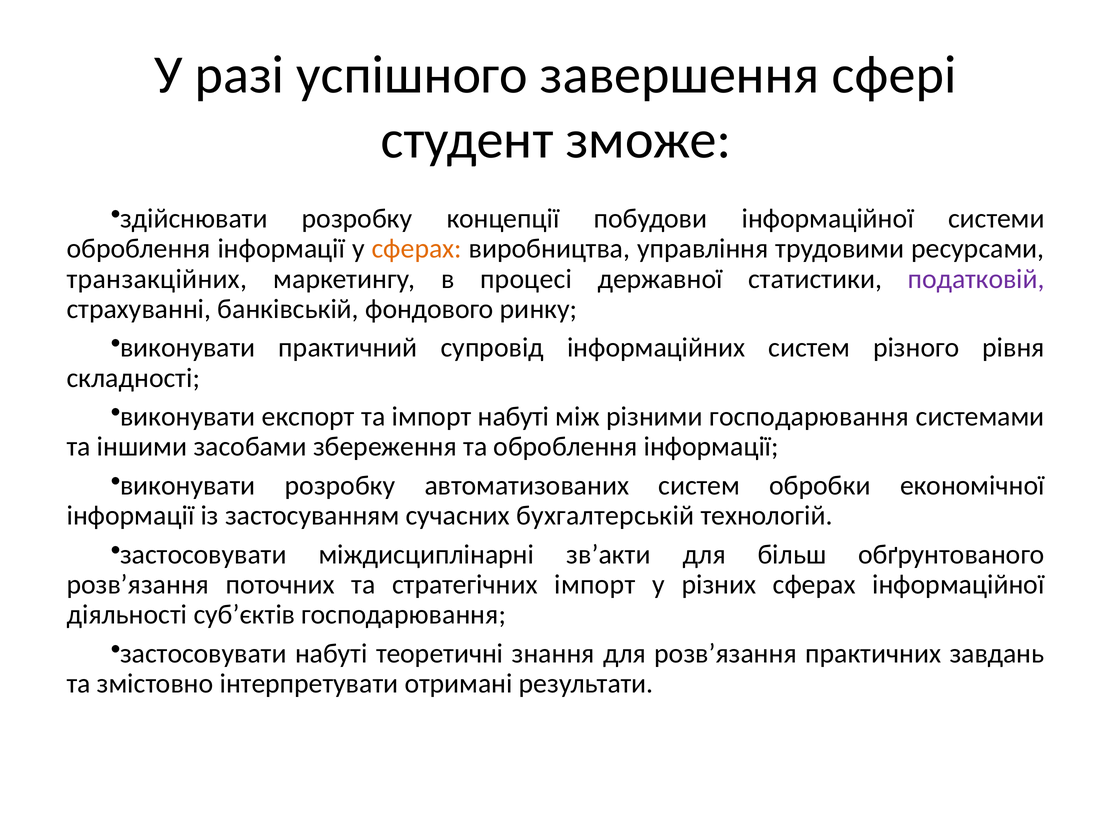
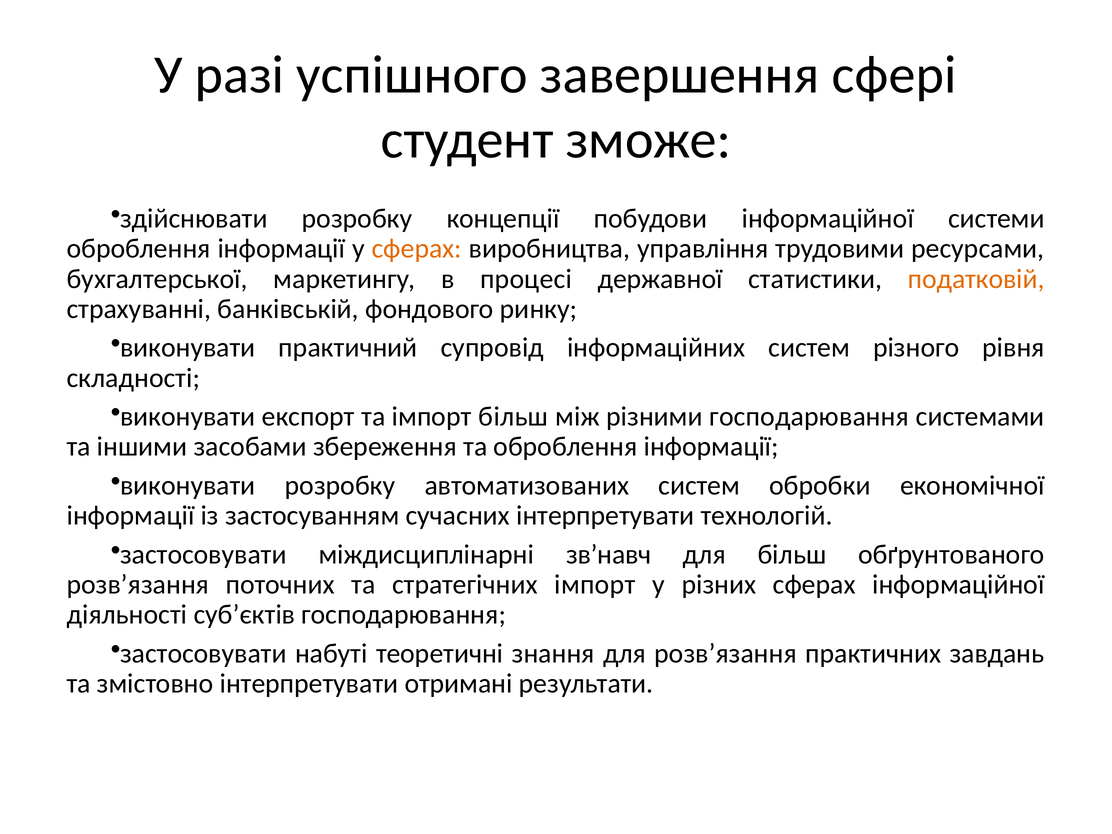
транзакційних: транзакційних -> бухгалтерської (157, 279)
податковій colour: purple -> orange (976, 279)
імпорт набуті: набуті -> більш (513, 417)
сучасних бухгалтерській: бухгалтерській -> інтерпретувати (605, 516)
зв’акти: зв’акти -> зв’навч (609, 555)
